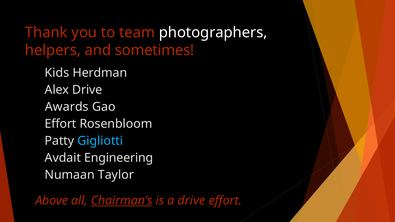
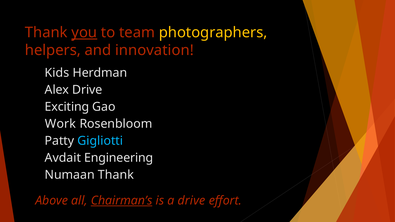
you underline: none -> present (84, 33)
photographers colour: white -> yellow (213, 33)
sometimes: sometimes -> innovation (154, 50)
Awards: Awards -> Exciting (67, 107)
Effort: Effort -> Work (60, 124)
Numaan Taylor: Taylor -> Thank (116, 175)
